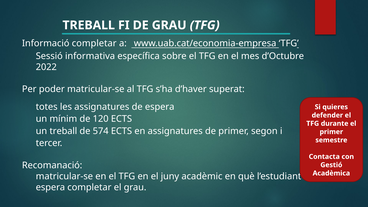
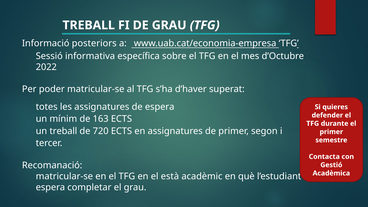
Informació completar: completar -> posteriors (94, 43)
120: 120 -> 163 (101, 119)
574: 574 -> 720 (101, 131)
juny: juny -> està (170, 176)
